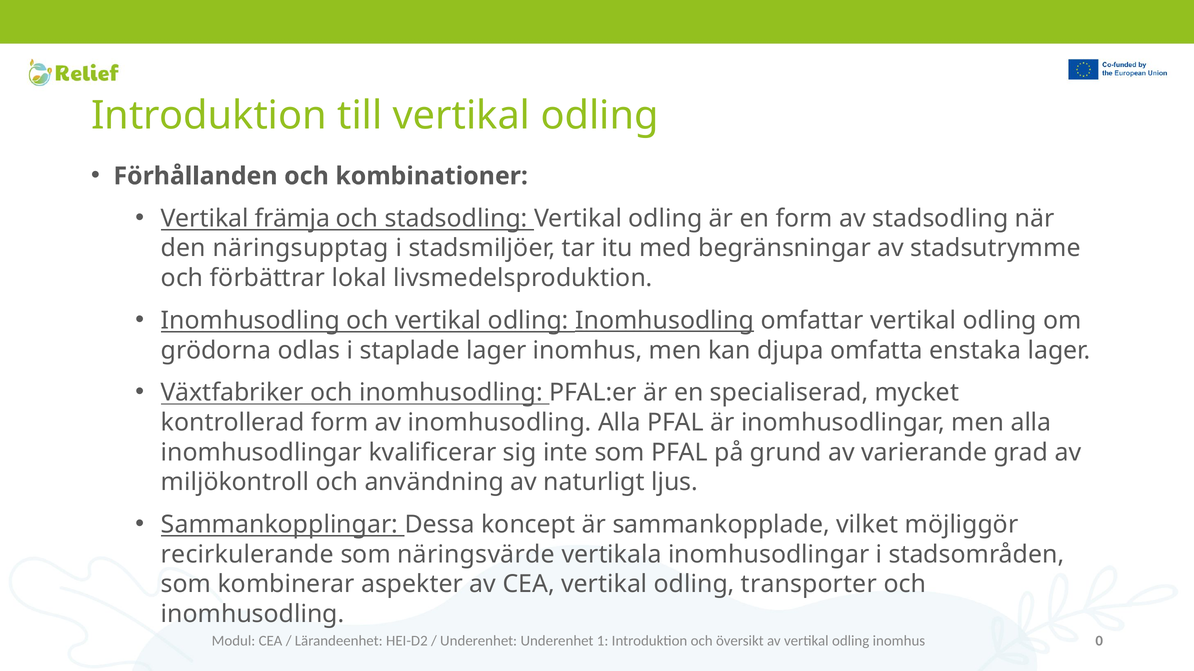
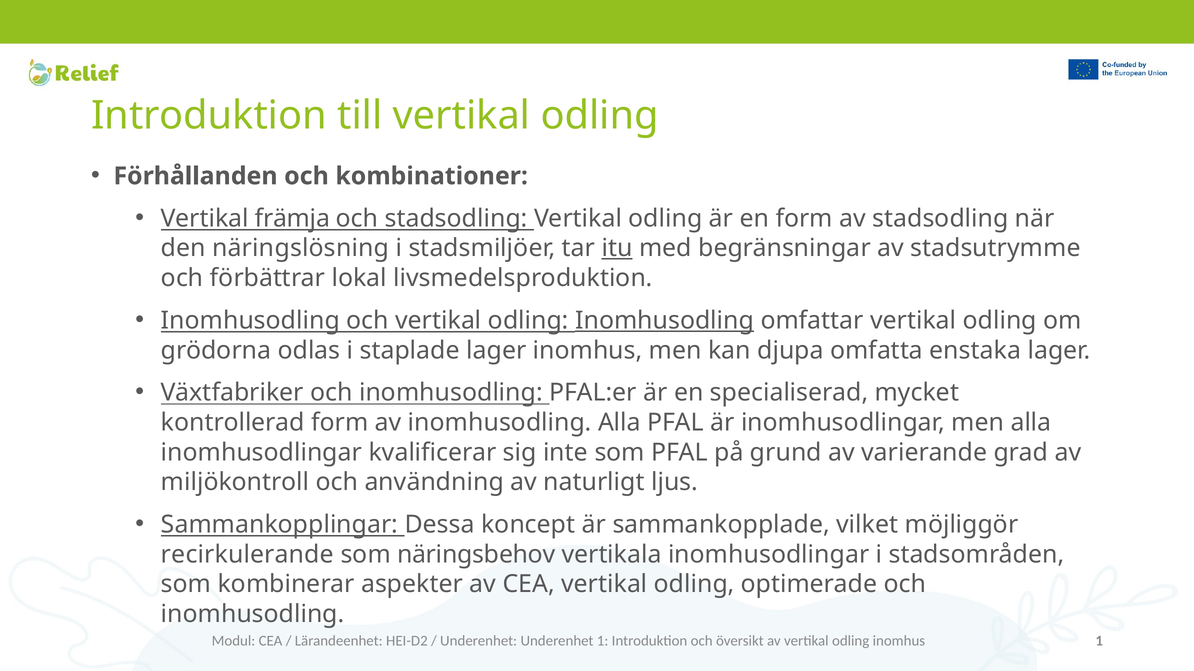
näringsupptag: näringsupptag -> näringslösning (301, 248)
itu underline: none -> present (617, 248)
näringsvärde: näringsvärde -> näringsbehov (476, 555)
transporter: transporter -> optimerade (809, 585)
inomhus 0: 0 -> 1 (1099, 641)
